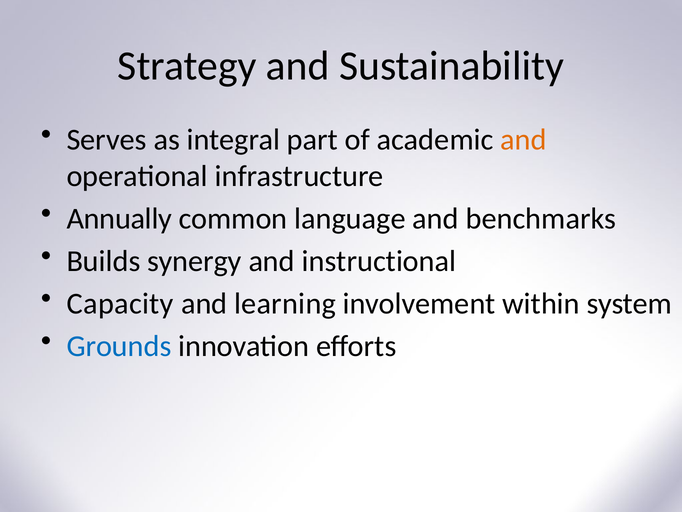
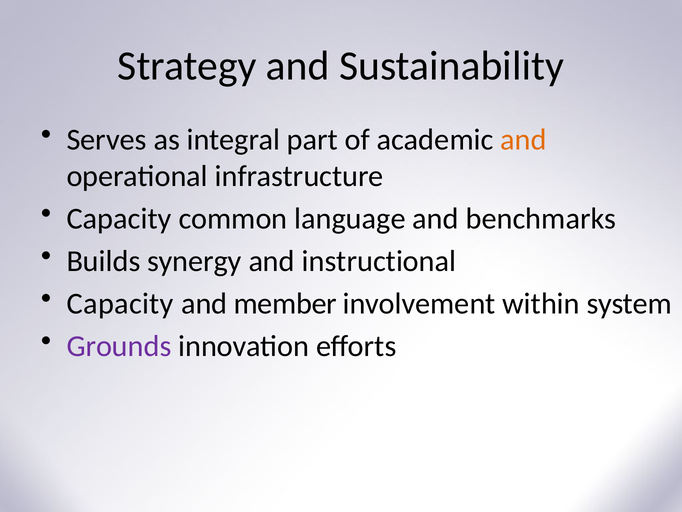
Annually: Annually -> Capacity (119, 218)
learning: learning -> member (285, 303)
Grounds colour: blue -> purple (119, 346)
